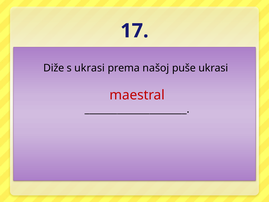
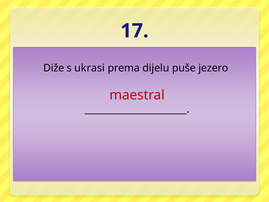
našoj: našoj -> dijelu (156, 68)
puše ukrasi: ukrasi -> jezero (213, 68)
